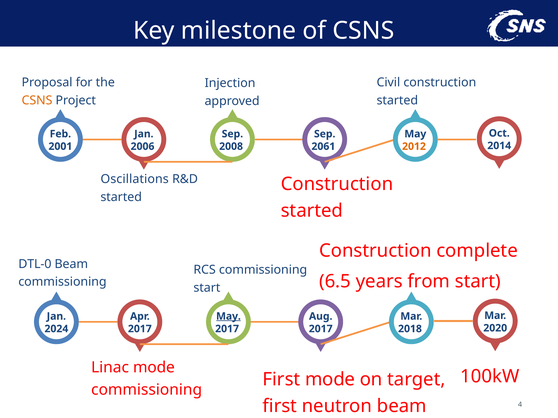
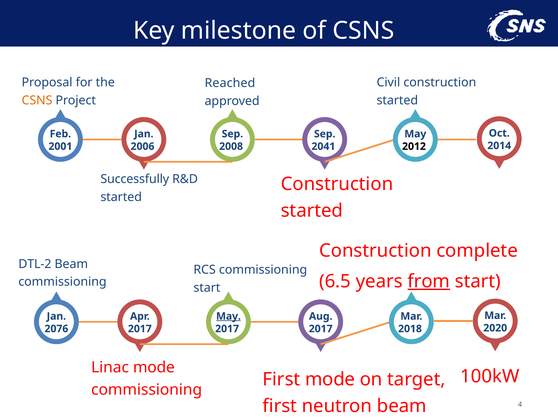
Injection: Injection -> Reached (230, 83)
2061: 2061 -> 2041 (323, 147)
2012 colour: orange -> black (414, 147)
Oscillations: Oscillations -> Successfully (135, 179)
DTL-0: DTL-0 -> DTL-2 (35, 264)
from underline: none -> present (429, 282)
2024: 2024 -> 2076 (56, 329)
